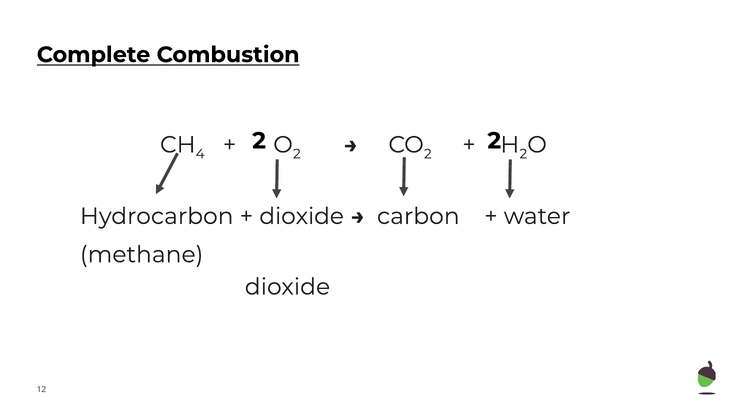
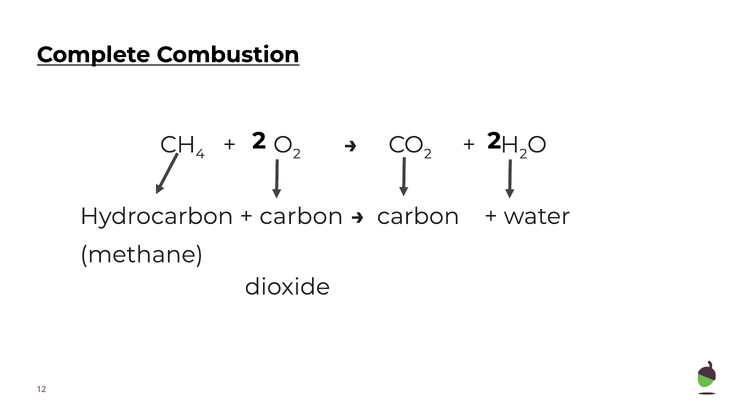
dioxide: dioxide -> carbon (301, 216)
